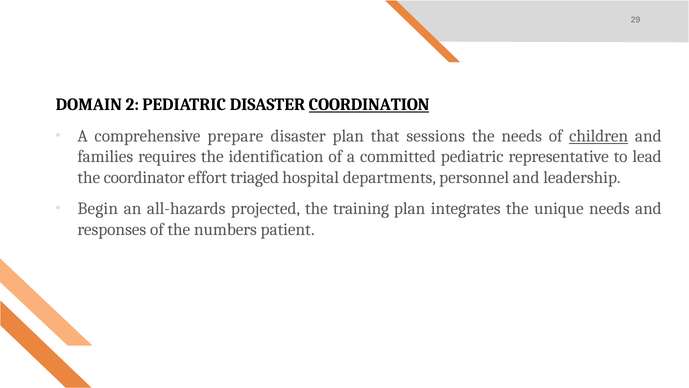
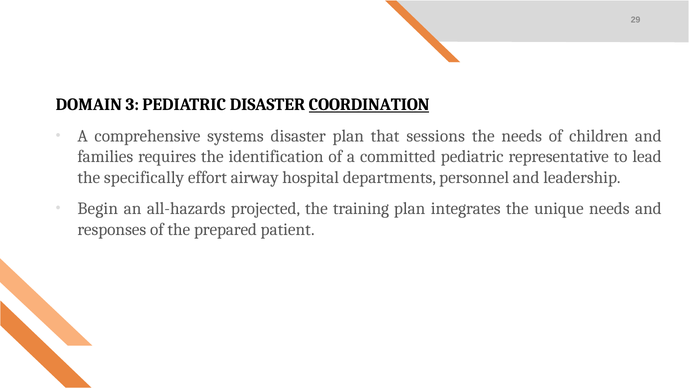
2: 2 -> 3 (132, 105)
prepare: prepare -> systems (235, 136)
children underline: present -> none (599, 136)
coordinator: coordinator -> specifically (144, 177)
triaged: triaged -> airway (255, 177)
numbers: numbers -> prepared (225, 229)
